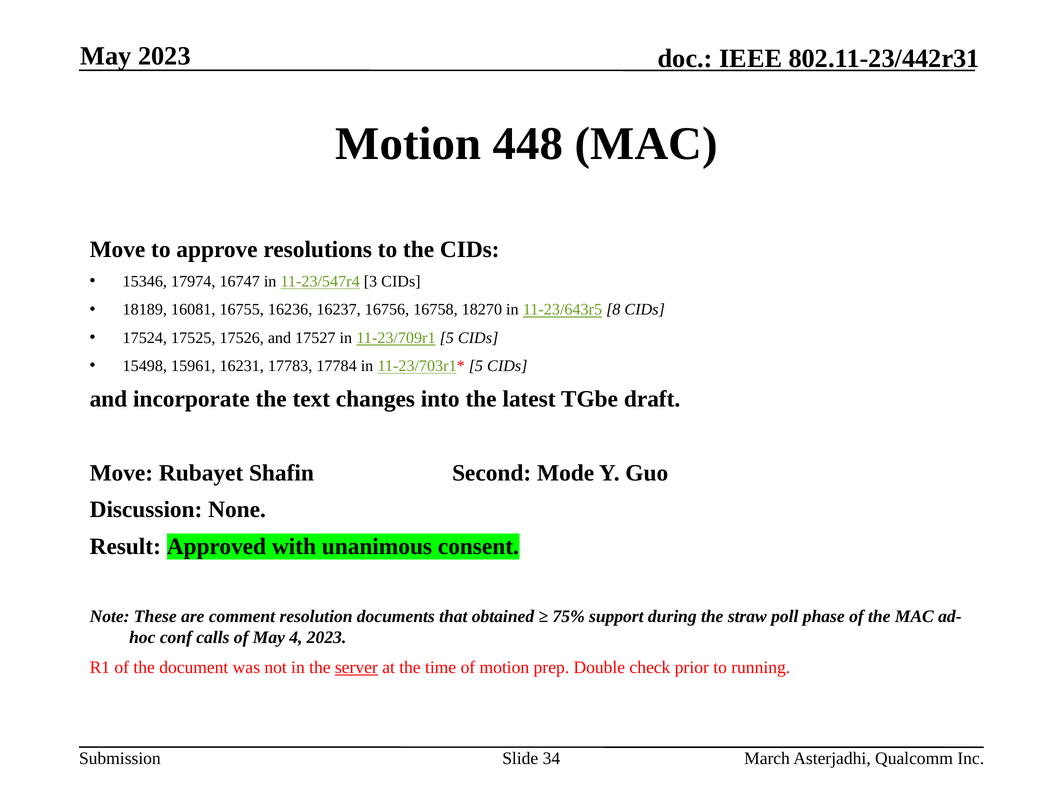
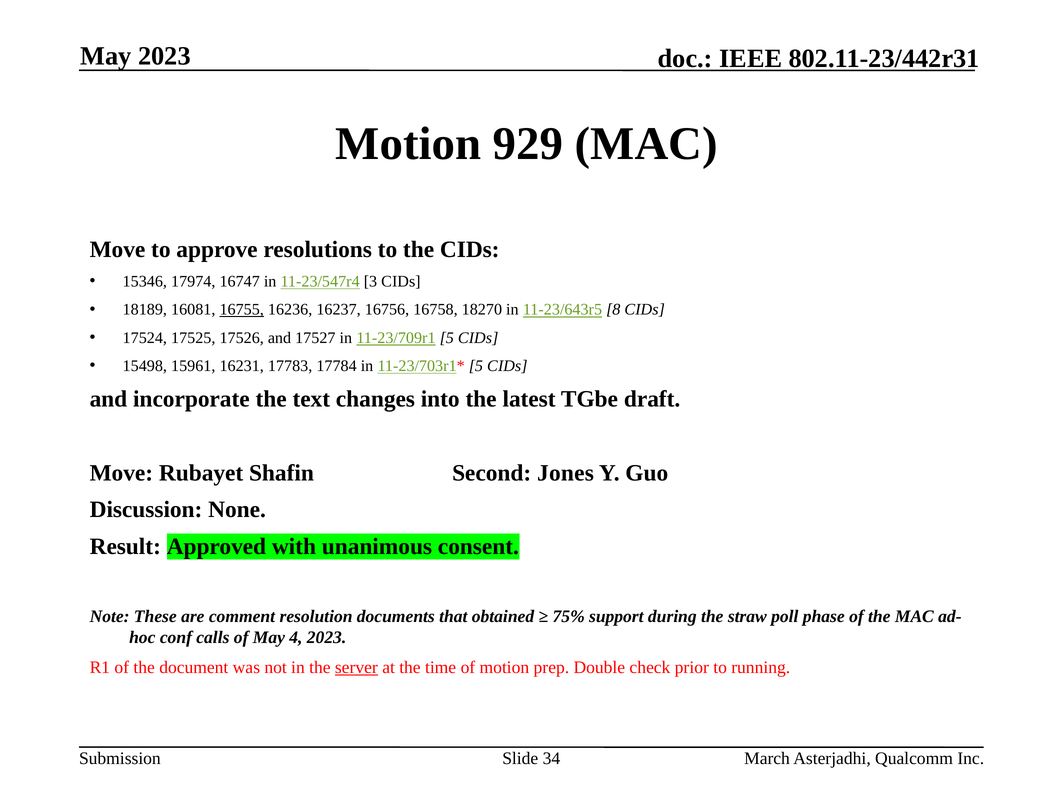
448: 448 -> 929 (528, 144)
16755 underline: none -> present (242, 309)
Mode: Mode -> Jones (565, 473)
